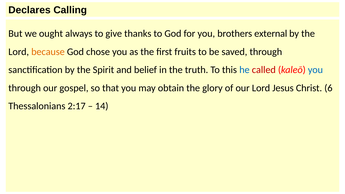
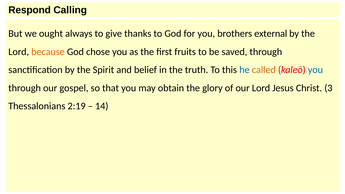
Declares: Declares -> Respond (30, 10)
called colour: red -> orange (264, 70)
6: 6 -> 3 (328, 88)
2:17: 2:17 -> 2:19 (77, 106)
